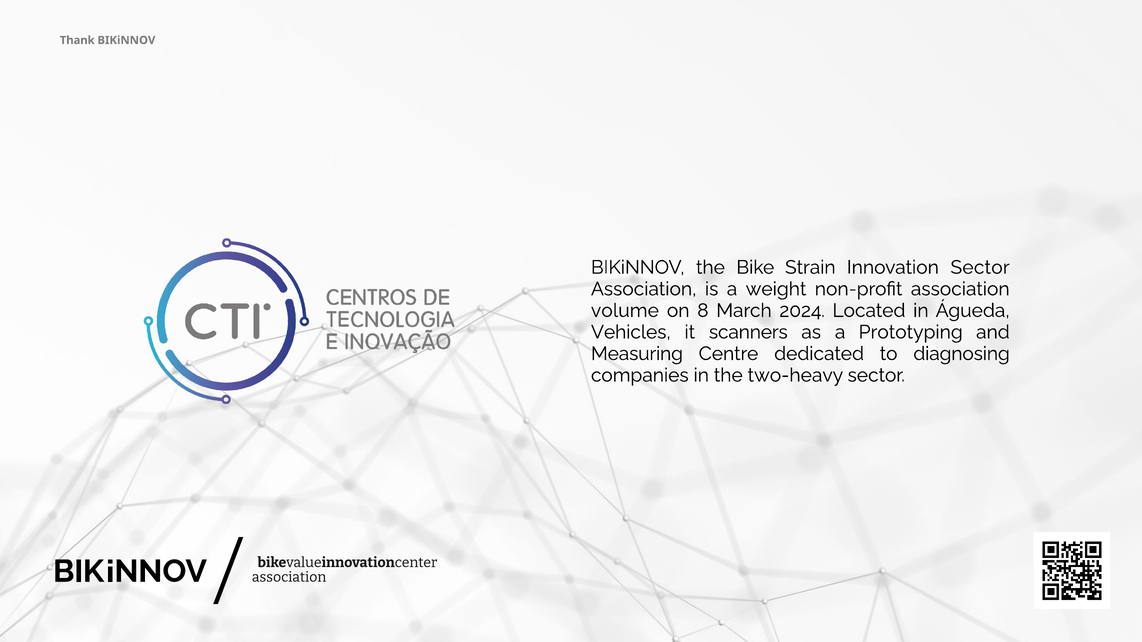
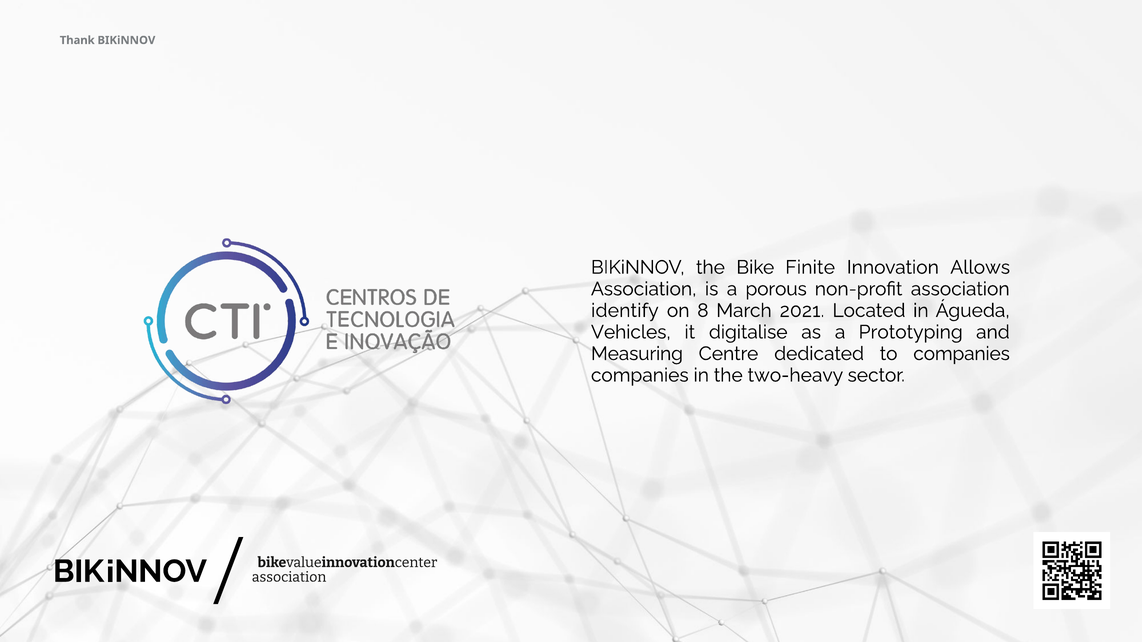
Strain: Strain -> Finite (810, 268)
Innovation Sector: Sector -> Allows (980, 268)
weight: weight -> porous (776, 289)
volume: volume -> identify (625, 311)
2024: 2024 -> 2021 (802, 311)
scanners: scanners -> digitalise (748, 332)
to diagnosing: diagnosing -> companies (962, 354)
